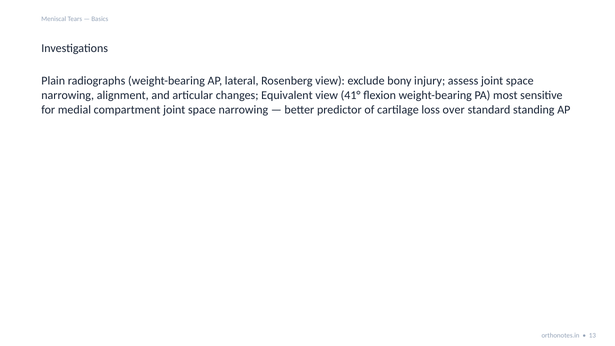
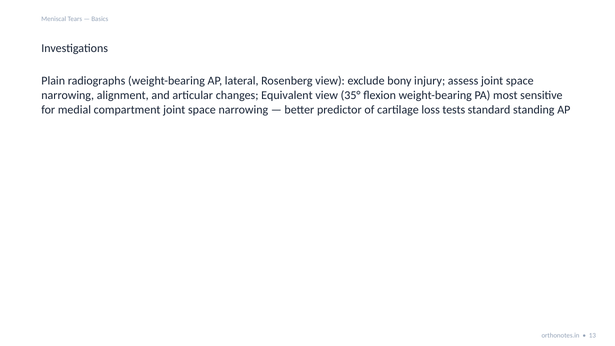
41°: 41° -> 35° (351, 95)
over: over -> tests (454, 110)
